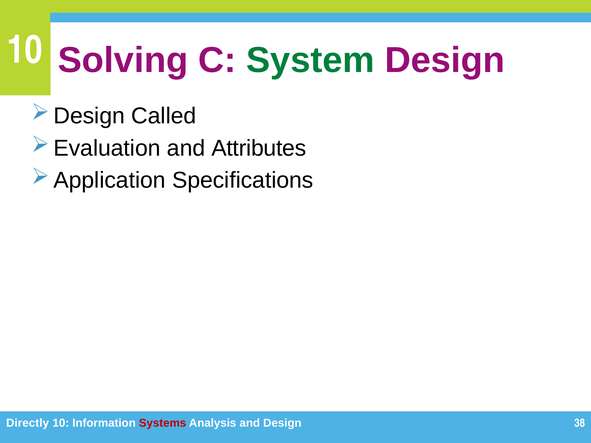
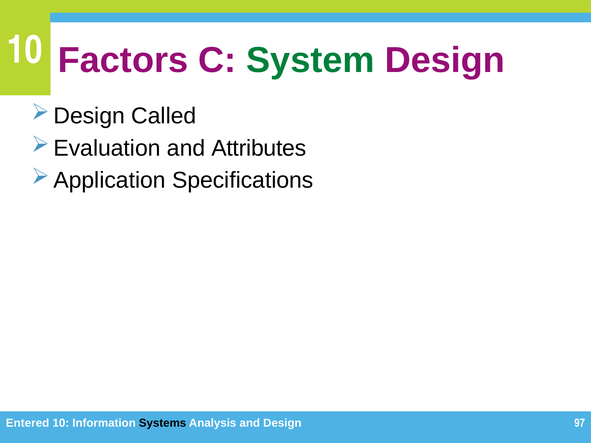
Solving: Solving -> Factors (123, 60)
Directly: Directly -> Entered (28, 423)
Systems colour: red -> black (163, 423)
38: 38 -> 97 (580, 423)
